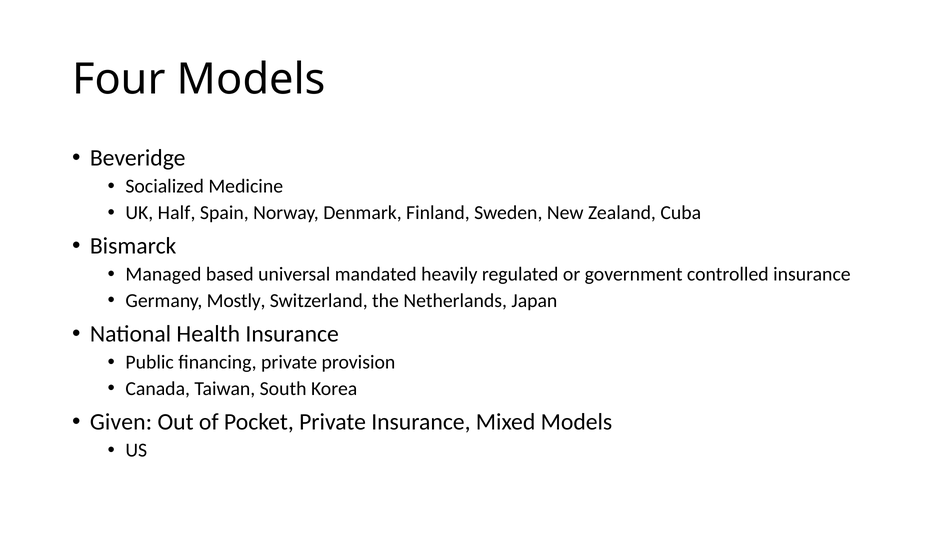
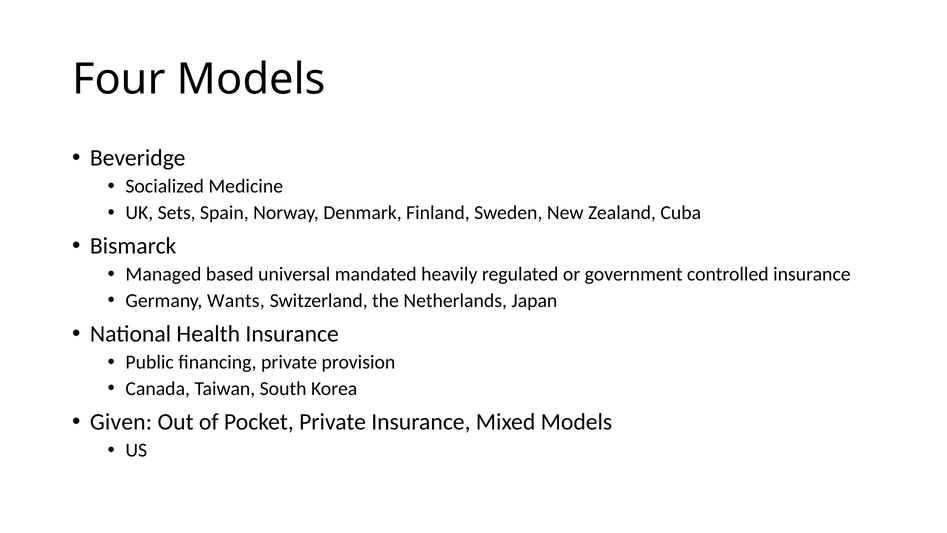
Half: Half -> Sets (177, 213)
Mostly: Mostly -> Wants (236, 300)
